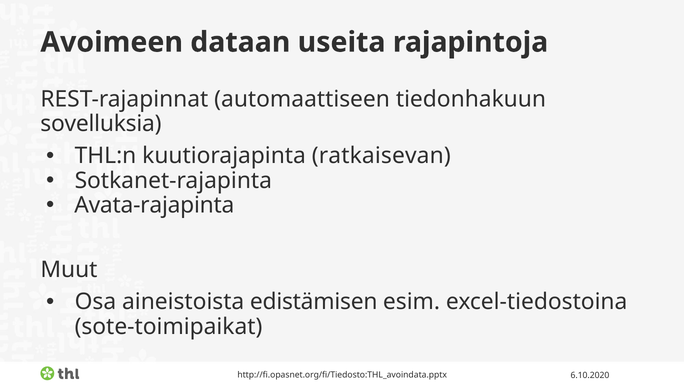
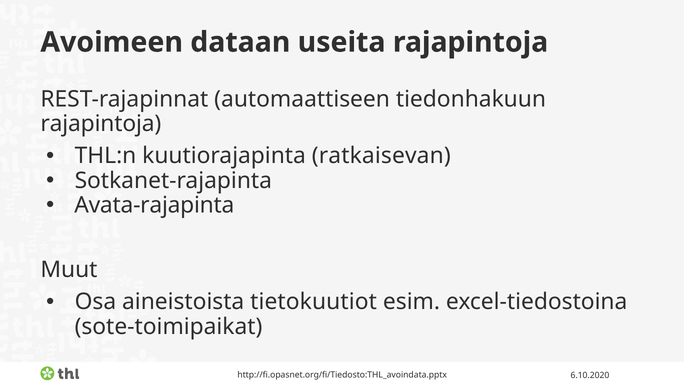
sovelluksia: sovelluksia -> rajapintoja (101, 124)
edistämisen: edistämisen -> tietokuutiot (314, 302)
